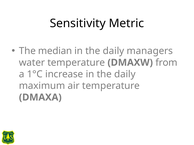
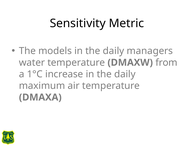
median: median -> models (55, 51)
